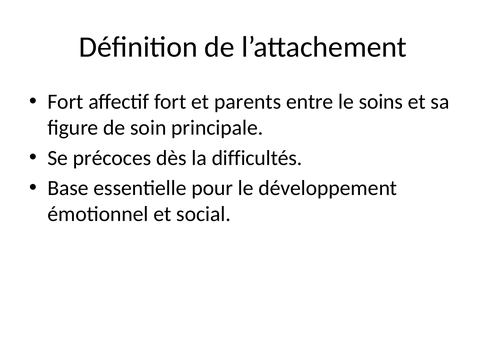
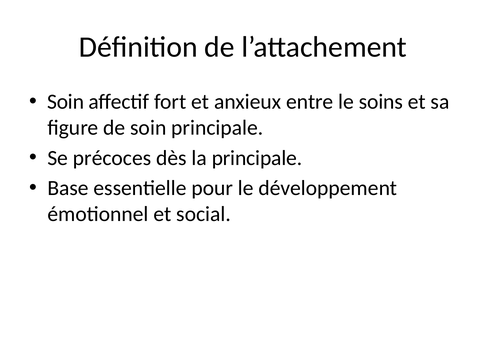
Fort: Fort -> Soin (66, 102)
parents: parents -> anxieux (248, 102)
la difficultés: difficultés -> principale (257, 158)
